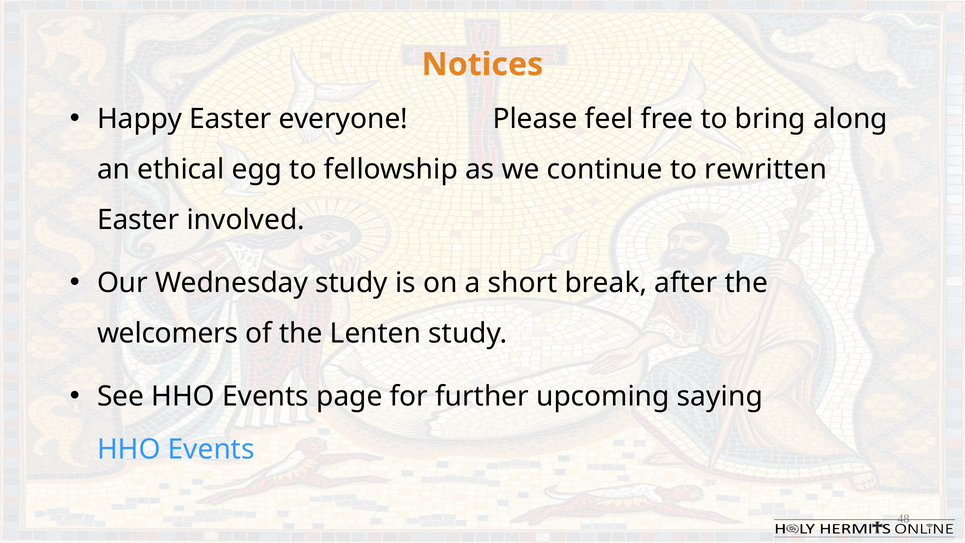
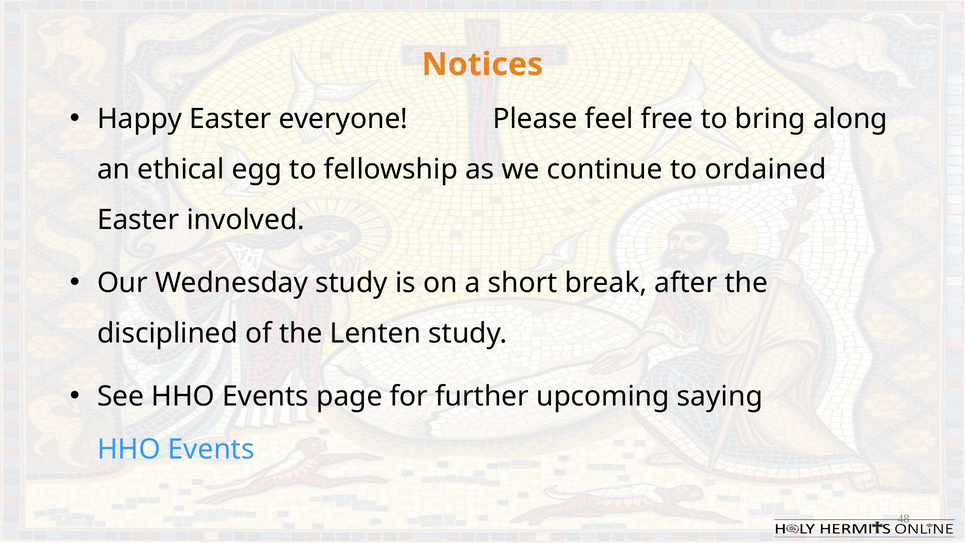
rewritten: rewritten -> ordained (766, 169)
welcomers: welcomers -> disciplined (168, 334)
